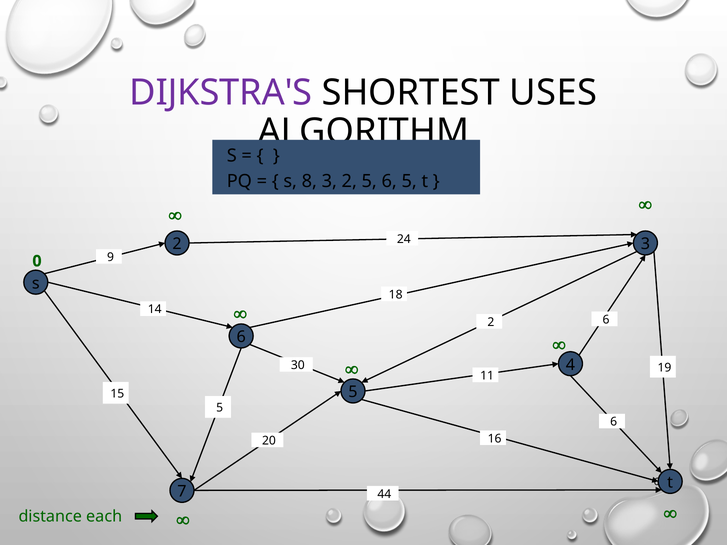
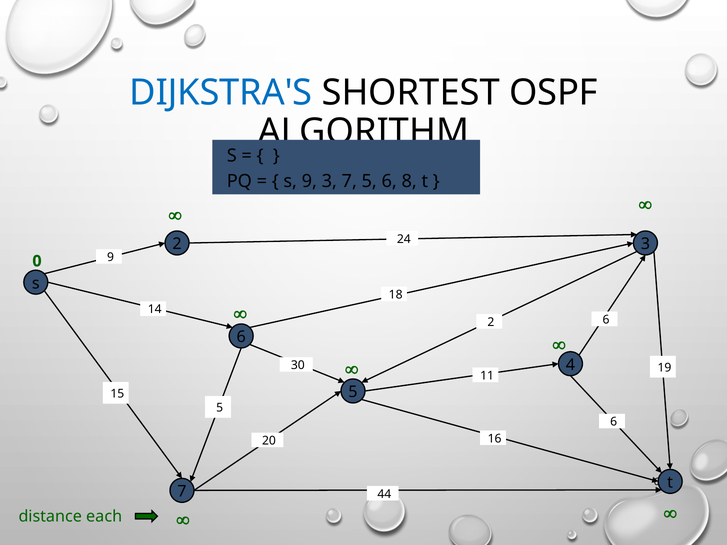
DIJKSTRA'S colour: purple -> blue (221, 93)
USES: USES -> OSPF (554, 93)
s 8: 8 -> 9 (309, 181)
3 2: 2 -> 7 (349, 181)
6 5: 5 -> 8 (409, 181)
